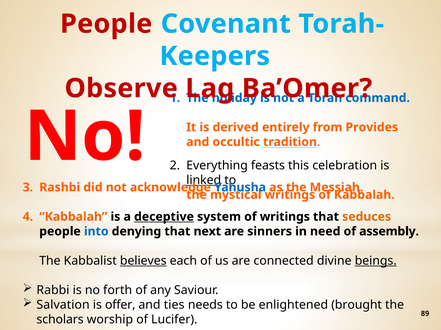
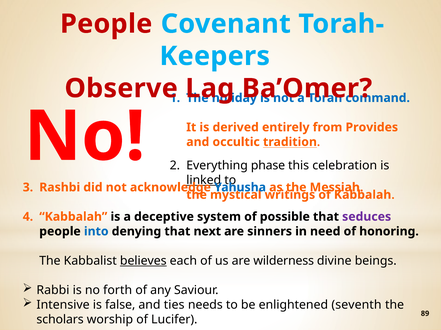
feasts: feasts -> phase (268, 166)
deceptive underline: present -> none (164, 217)
of writings: writings -> possible (285, 217)
seduces colour: orange -> purple (367, 217)
assembly: assembly -> honoring (389, 232)
connected: connected -> wilderness (284, 261)
beings underline: present -> none (376, 261)
Salvation: Salvation -> Intensive (63, 305)
offer: offer -> false (120, 305)
brought: brought -> seventh (357, 305)
